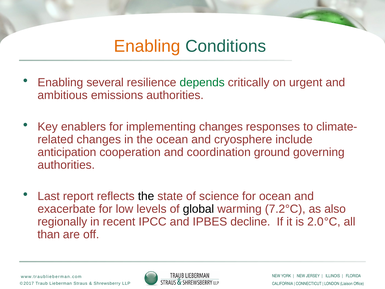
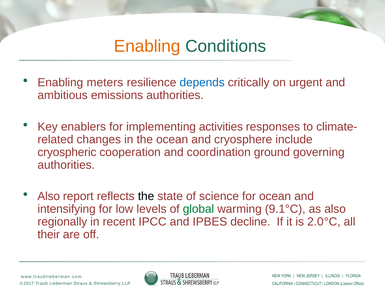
several: several -> meters (105, 83)
depends colour: green -> blue (202, 83)
implementing changes: changes -> activities (221, 127)
anticipation: anticipation -> cryospheric (67, 152)
Last: Last -> Also (49, 196)
exacerbate: exacerbate -> intensifying (67, 209)
global colour: black -> green (198, 209)
7.2°C: 7.2°C -> 9.1°C (285, 209)
than: than -> their (49, 234)
